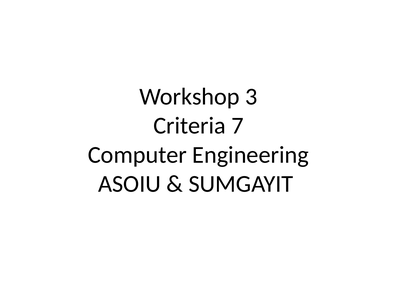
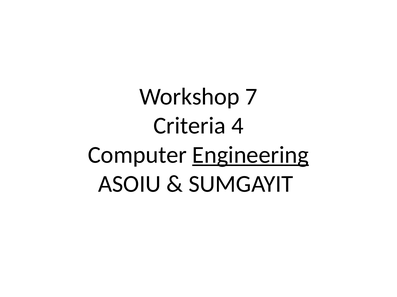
3: 3 -> 7 (251, 97)
7: 7 -> 4 (237, 126)
Engineering underline: none -> present (250, 155)
